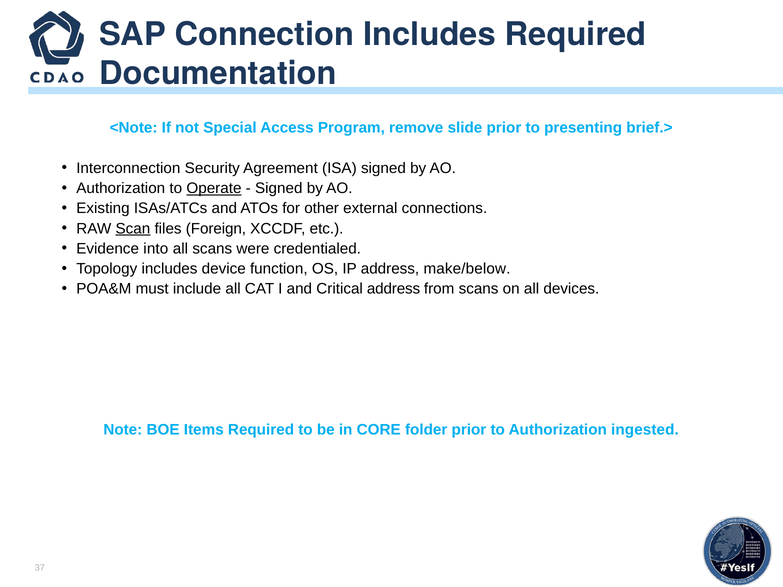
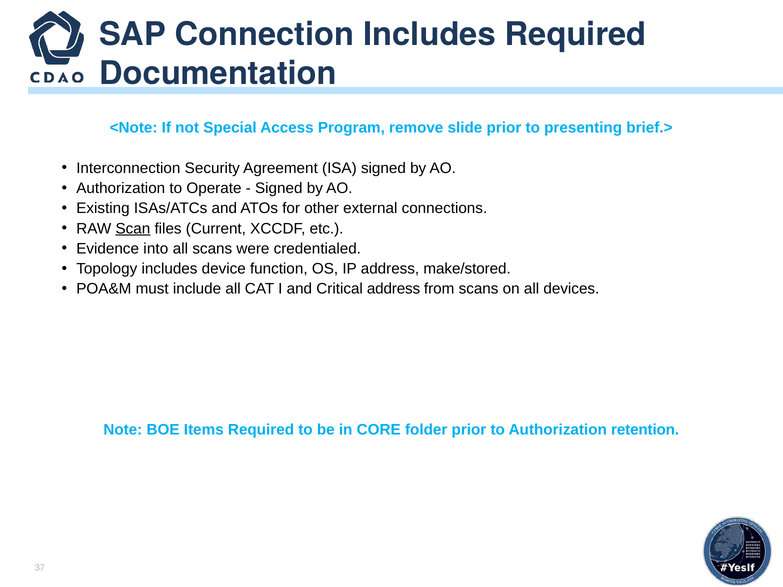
Operate underline: present -> none (214, 188)
Foreign: Foreign -> Current (216, 229)
make/below: make/below -> make/stored (467, 269)
ingested: ingested -> retention (645, 430)
